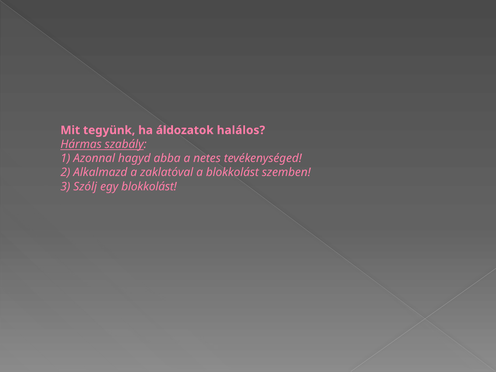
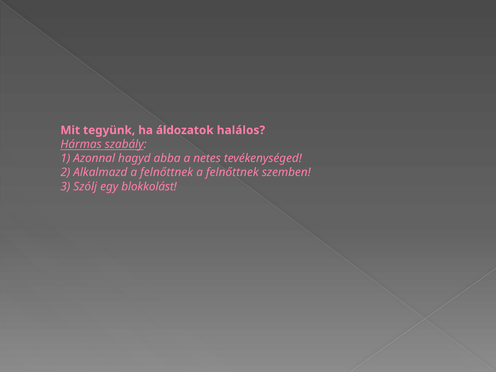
Alkalmazd a zaklatóval: zaklatóval -> felnőttnek (167, 172)
blokkolást: blokkolást -> felnőttnek (232, 172)
